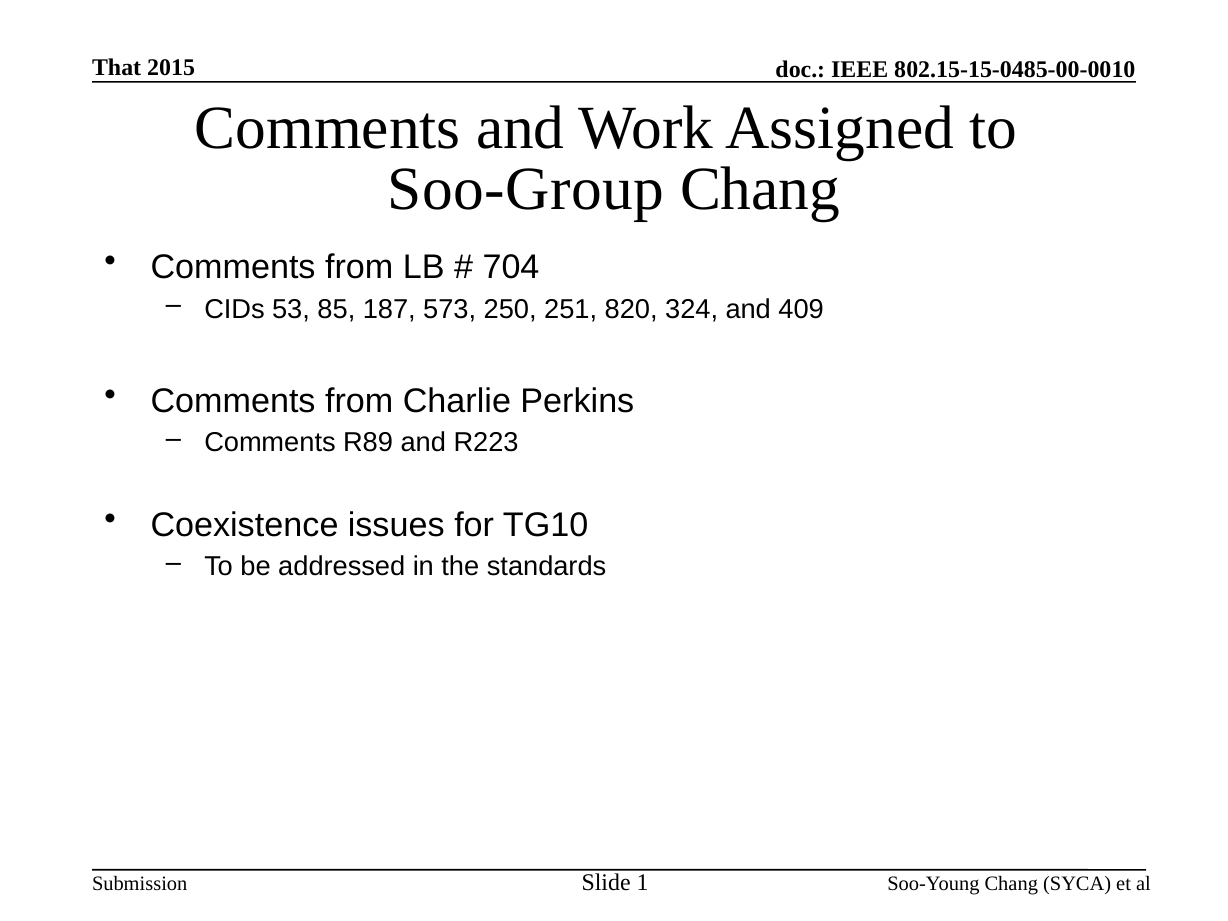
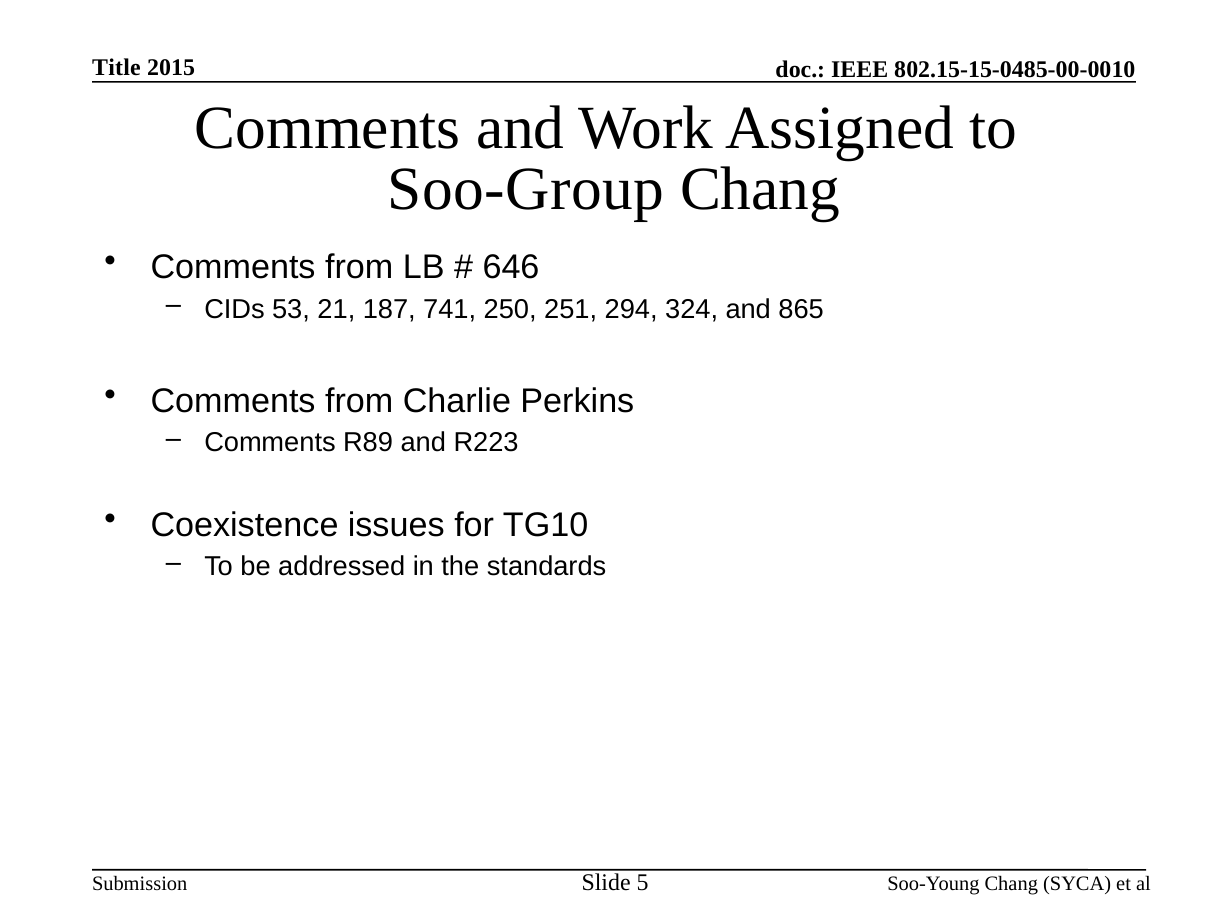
That: That -> Title (116, 67)
704: 704 -> 646 (511, 267)
85: 85 -> 21 (336, 309)
573: 573 -> 741 (450, 309)
820: 820 -> 294 (631, 309)
409: 409 -> 865 (801, 309)
1: 1 -> 5 (643, 883)
